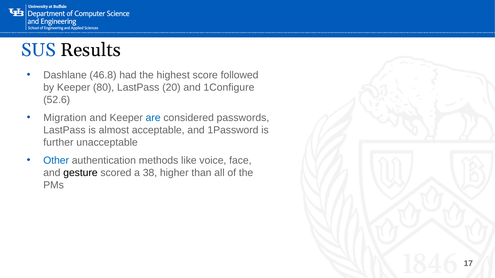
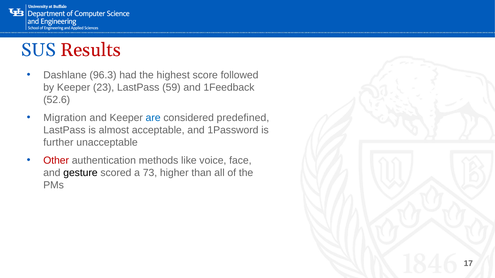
Results colour: black -> red (91, 50)
46.8: 46.8 -> 96.3 (103, 75)
80: 80 -> 23 (104, 88)
20: 20 -> 59 (171, 88)
1Configure: 1Configure -> 1Feedback (229, 88)
passwords: passwords -> predefined (243, 118)
Other colour: blue -> red (56, 161)
38: 38 -> 73 (150, 173)
